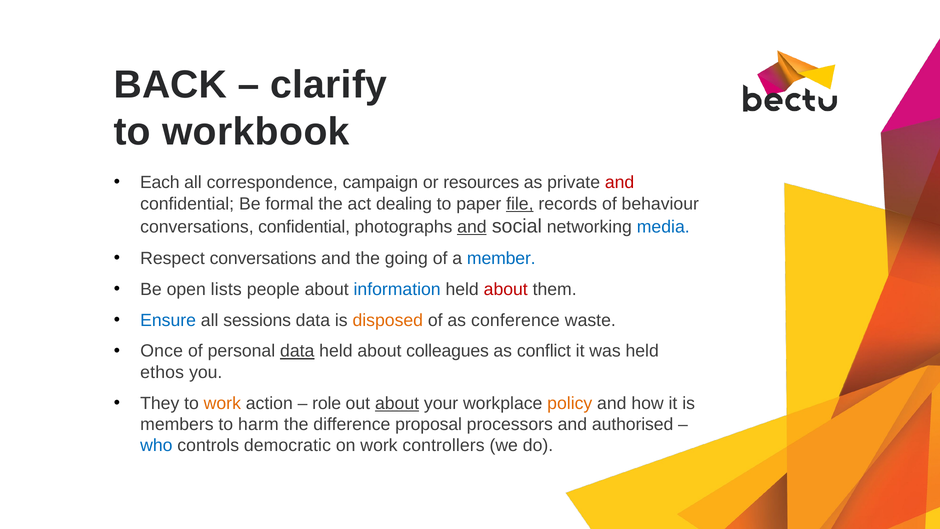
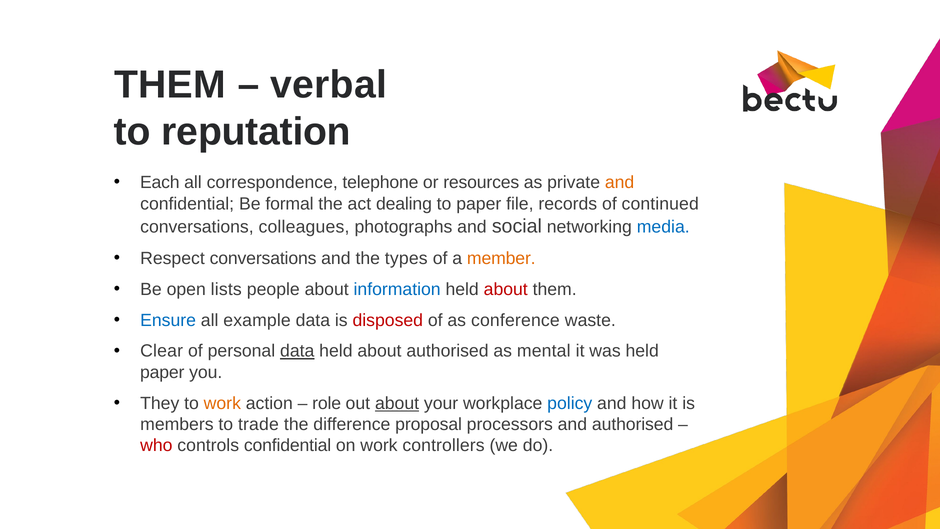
BACK: BACK -> THEM (170, 85)
clarify: clarify -> verbal (329, 85)
workbook: workbook -> reputation (256, 132)
campaign: campaign -> telephone (380, 183)
and colour: red -> orange (620, 183)
file underline: present -> none (520, 204)
behaviour: behaviour -> continued (660, 204)
conversations confidential: confidential -> colleagues (304, 227)
and underline: present -> none (472, 227)
going: going -> types (406, 258)
member colour: blue -> orange (501, 258)
sessions: sessions -> example (257, 320)
disposed colour: orange -> red (388, 320)
Once: Once -> Clear (162, 351)
about colleagues: colleagues -> authorised (447, 351)
conflict: conflict -> mental (544, 351)
ethos: ethos -> paper (162, 372)
policy colour: orange -> blue (570, 403)
harm: harm -> trade (258, 424)
who colour: blue -> red (156, 445)
controls democratic: democratic -> confidential (288, 445)
